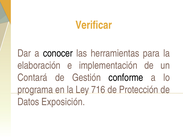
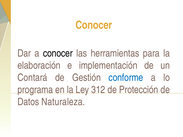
Verificar: Verificar -> Conocer (94, 25)
conforme colour: black -> blue (126, 78)
716: 716 -> 312 (98, 90)
Exposición: Exposición -> Naturaleza (63, 102)
